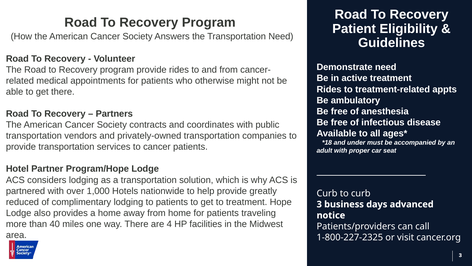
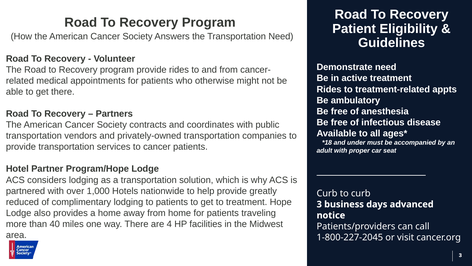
1-800-227-2325: 1-800-227-2325 -> 1-800-227-2045 (350, 237)
